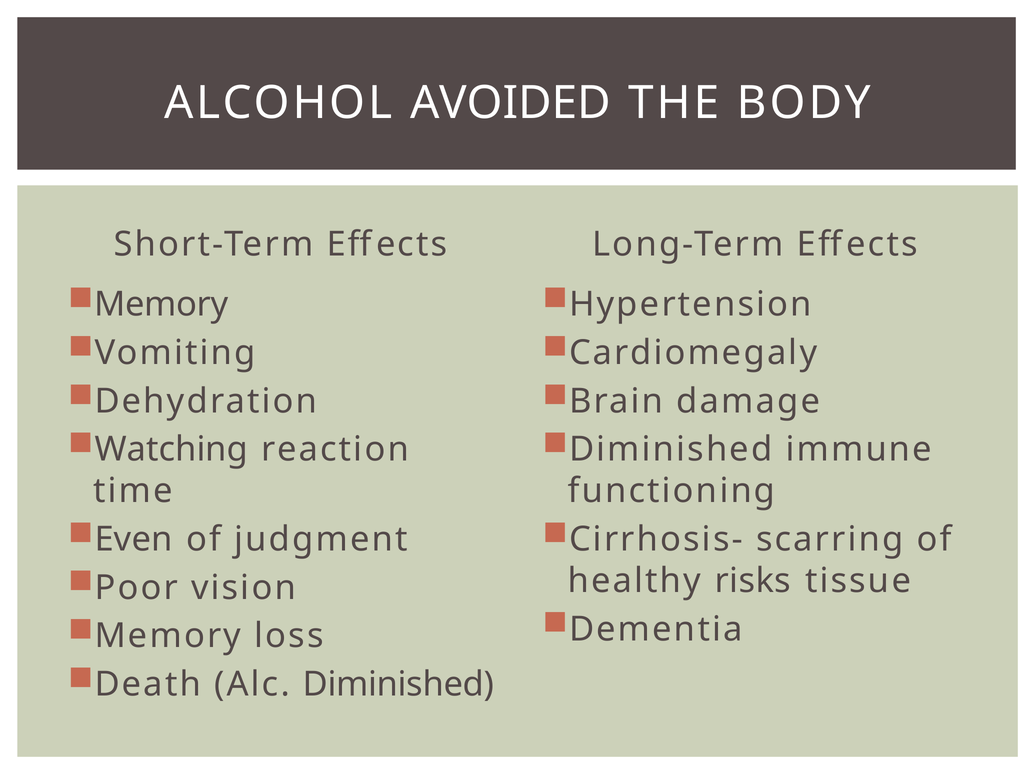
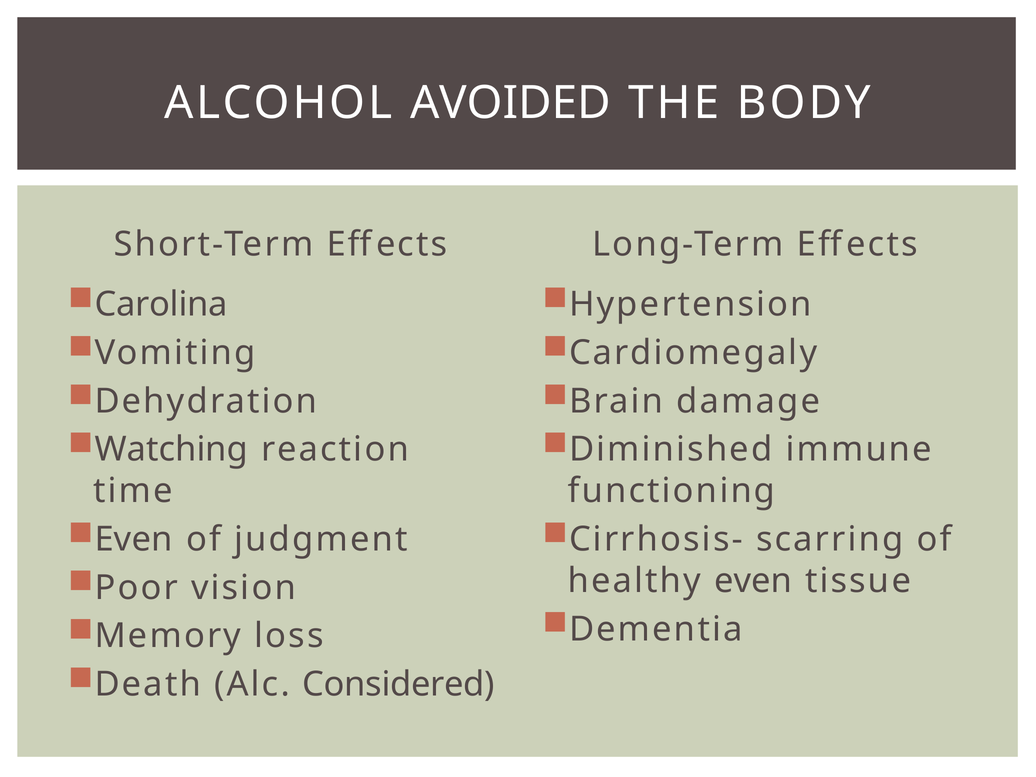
Memory: Memory -> Carolina (161, 305)
healthy risks: risks -> even (753, 581)
Alc Diminished: Diminished -> Considered (398, 684)
